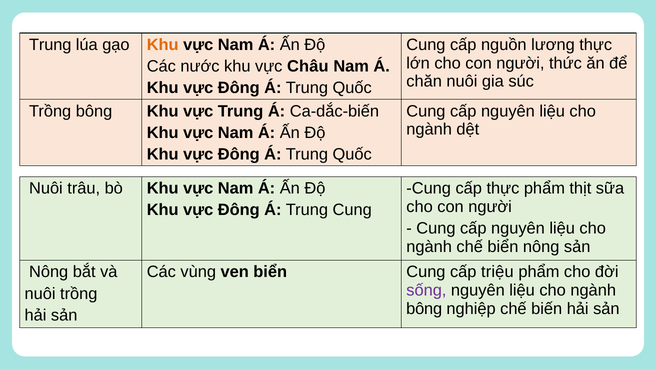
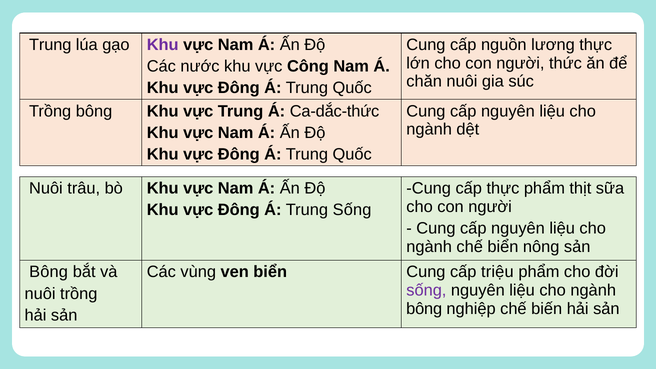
Khu colour: orange -> purple (163, 45)
Châu: Châu -> Công (308, 66)
Ca-dắc-biến: Ca-dắc-biến -> Ca-dắc-thức (335, 111)
Trung Cung: Cung -> Sống (352, 210)
Nông: Nông -> Bông (49, 272)
